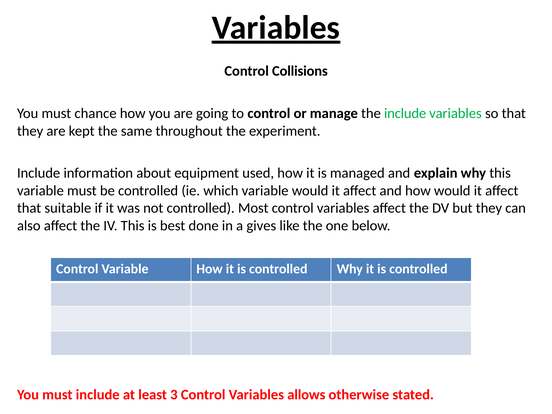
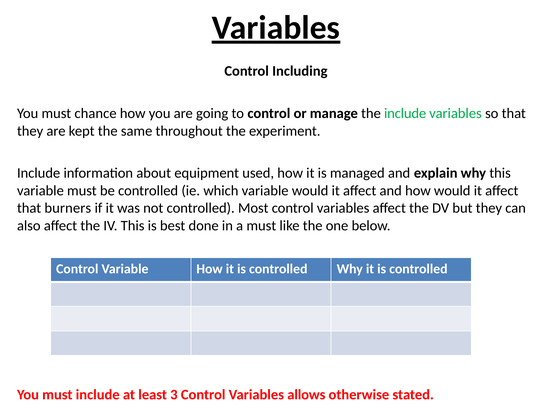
Collisions: Collisions -> Including (300, 71)
suitable: suitable -> burners (68, 208)
a gives: gives -> must (261, 226)
